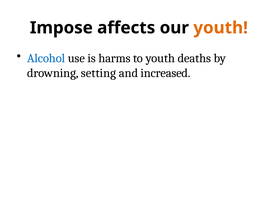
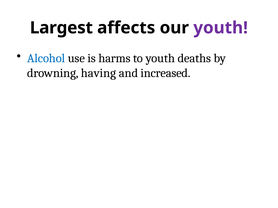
Impose: Impose -> Largest (61, 28)
youth colour: orange -> purple (221, 28)
setting: setting -> having (98, 73)
